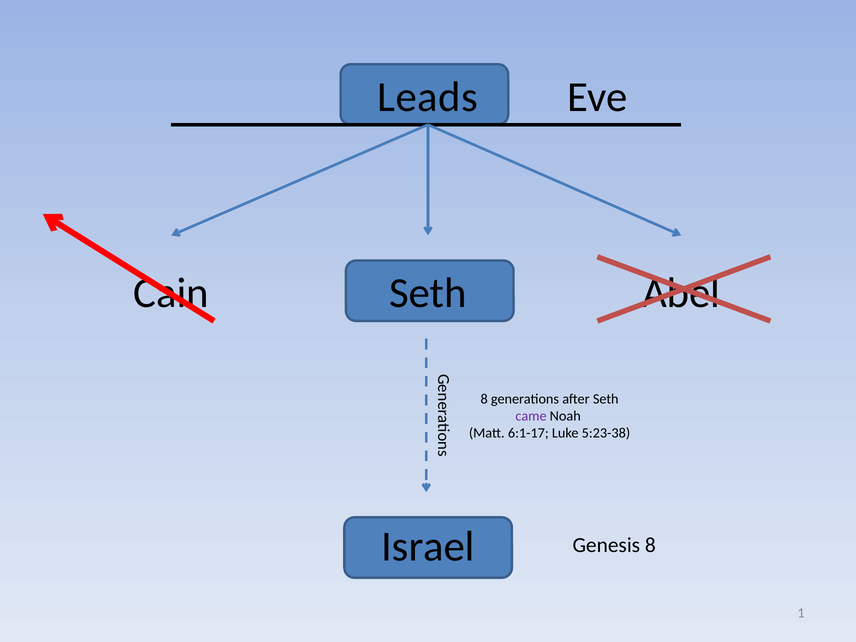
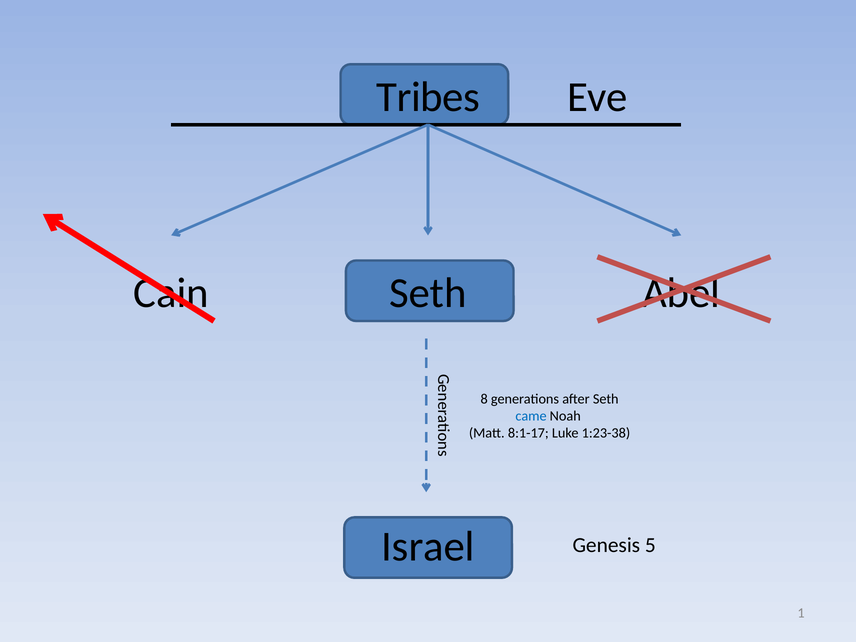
Leads: Leads -> Tribes (428, 97)
came colour: purple -> blue (531, 416)
6:1-17: 6:1-17 -> 8:1-17 (528, 433)
5:23-38: 5:23-38 -> 1:23-38 (606, 433)
Genesis 8: 8 -> 5 (650, 545)
